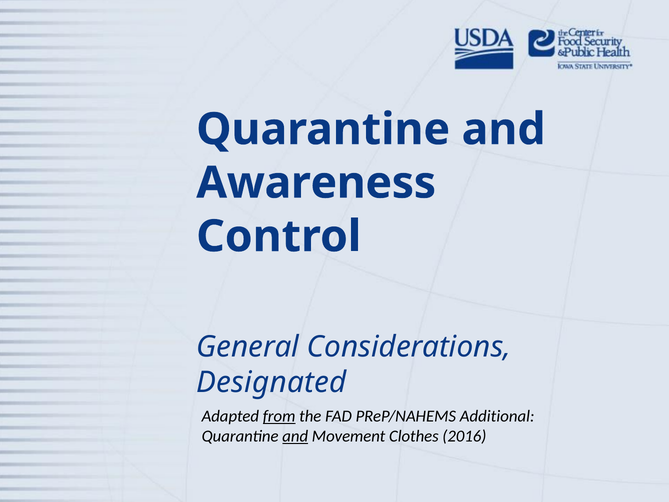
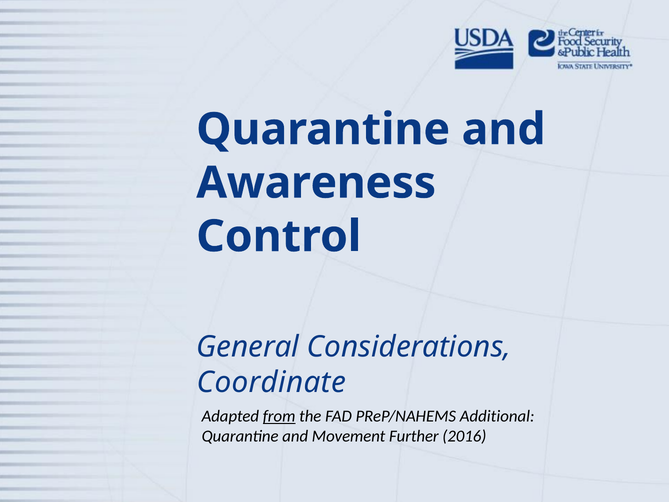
Designated: Designated -> Coordinate (271, 382)
and underline: present -> none (295, 436)
Clothes: Clothes -> Further (414, 436)
